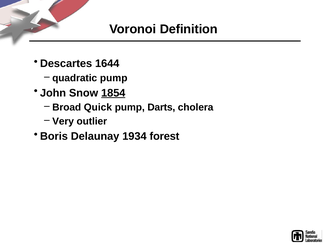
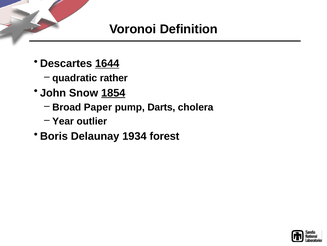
1644 underline: none -> present (107, 63)
quadratic pump: pump -> rather (114, 78)
Quick: Quick -> Paper (98, 107)
Very: Very -> Year (63, 121)
